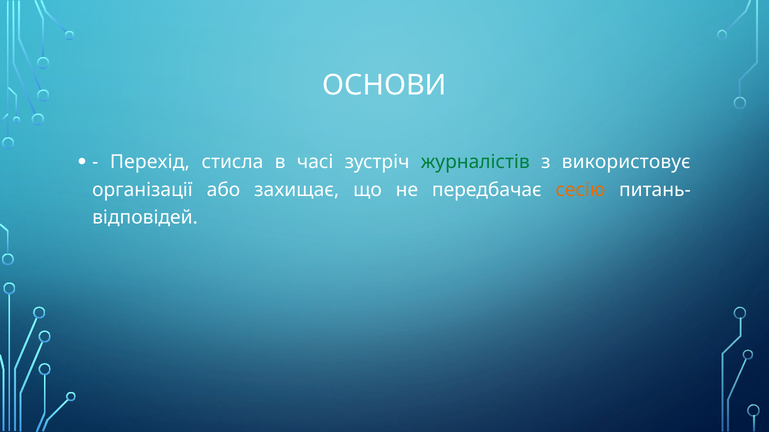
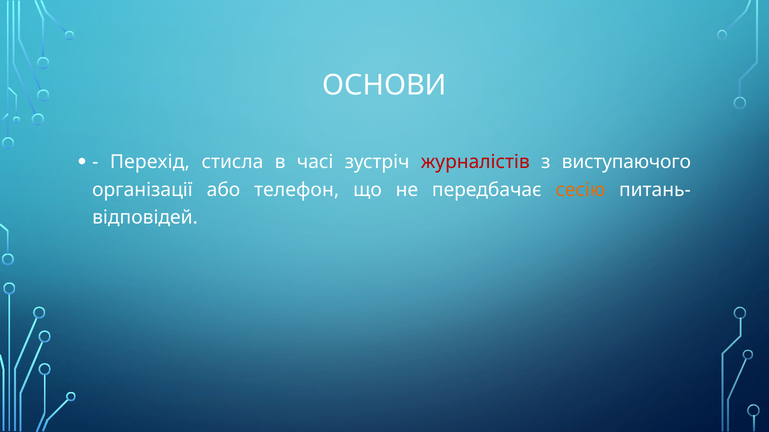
журналістів colour: green -> red (475, 162)
використовує: використовує -> виступаючого (626, 162)
захищає: захищає -> телефон (297, 190)
